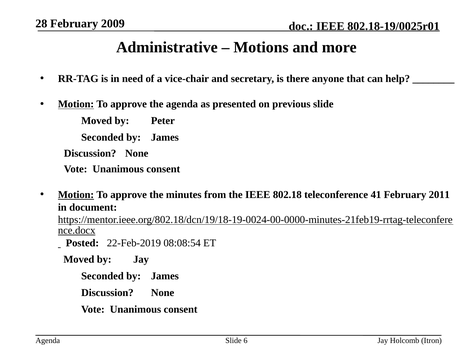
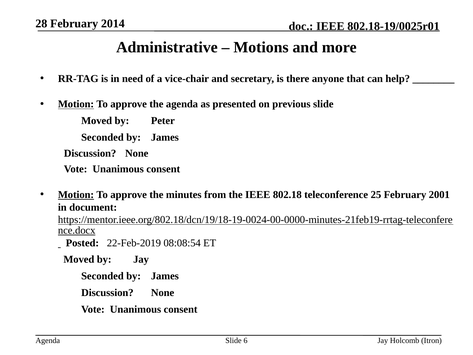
2009: 2009 -> 2014 (113, 24)
41: 41 -> 25 (376, 194)
2011: 2011 -> 2001 (439, 194)
